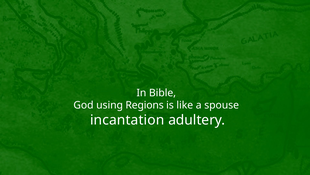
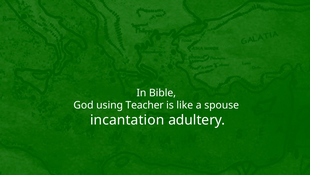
Regions: Regions -> Teacher (145, 105)
